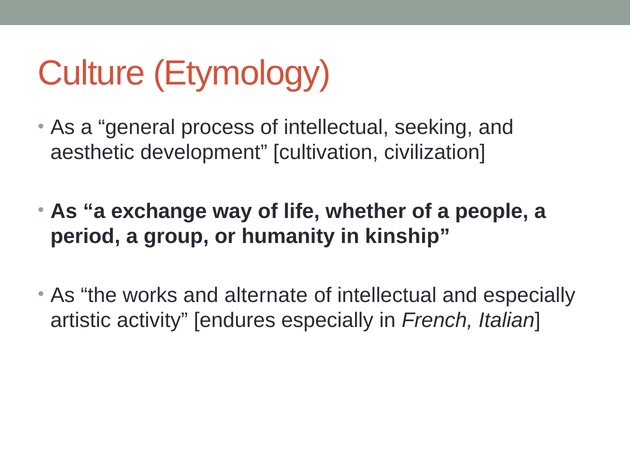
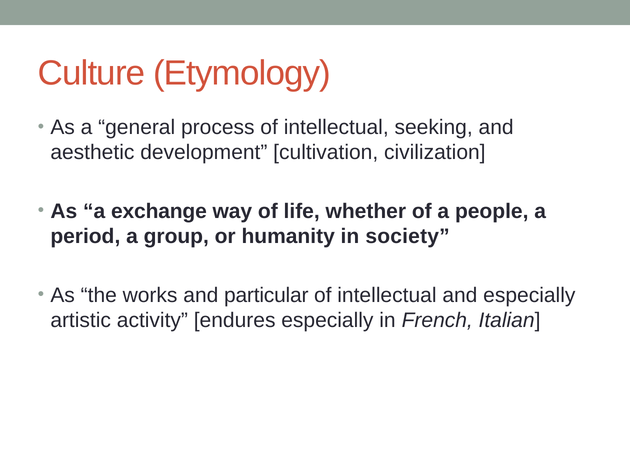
kinship: kinship -> society (408, 237)
alternate: alternate -> particular (266, 295)
